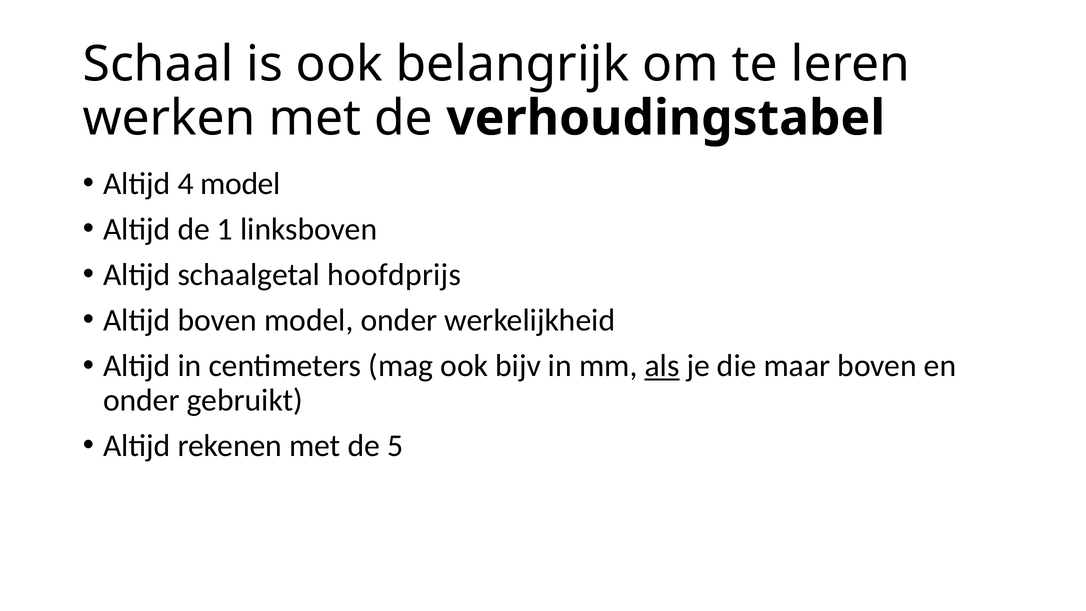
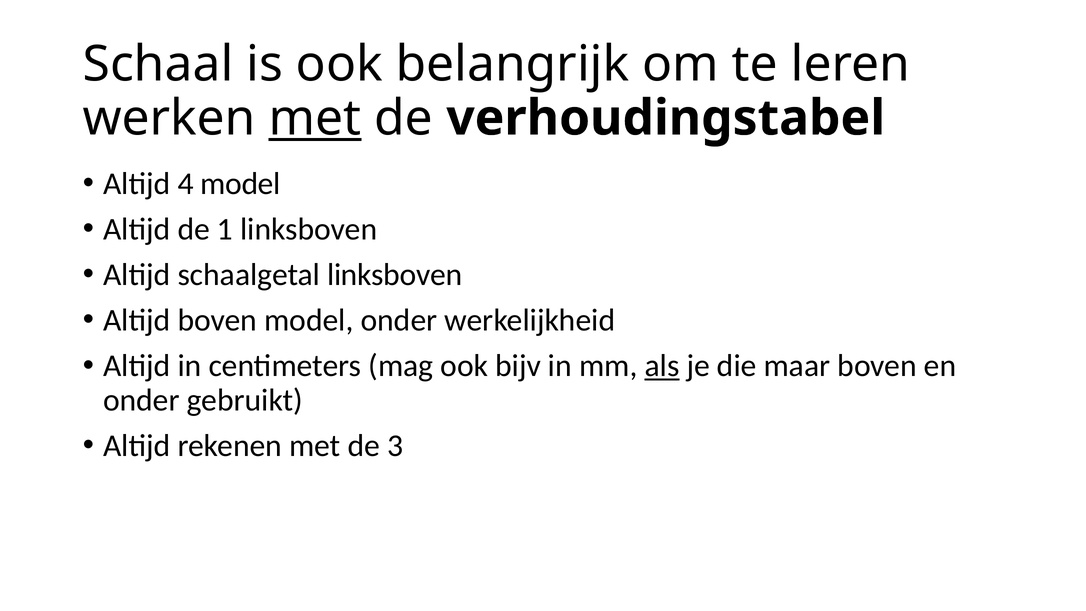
met underline: none -> present (315, 118)
schaalgetal hoofdprijs: hoofdprijs -> linksboven (395, 275)
5: 5 -> 3 (395, 445)
